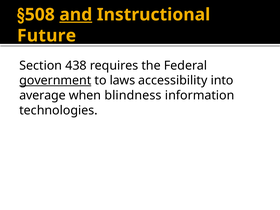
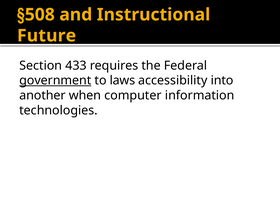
and underline: present -> none (76, 15)
438: 438 -> 433 (76, 65)
average: average -> another (42, 95)
blindness: blindness -> computer (133, 95)
